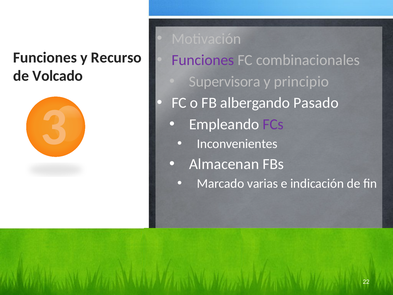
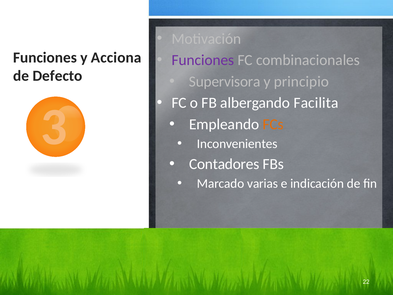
Recurso: Recurso -> Acciona (116, 57)
Volcado: Volcado -> Defecto (58, 76)
Pasado: Pasado -> Facilita (316, 103)
FCs colour: purple -> orange (273, 124)
Almacenan: Almacenan -> Contadores (224, 164)
